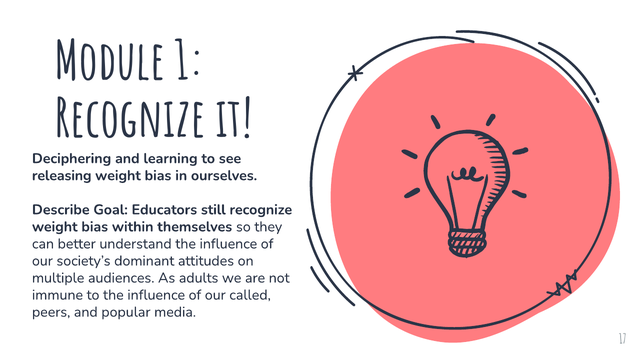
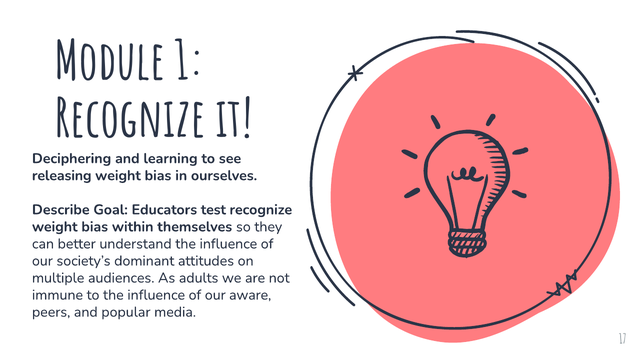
still: still -> test (213, 210)
called: called -> aware (250, 295)
